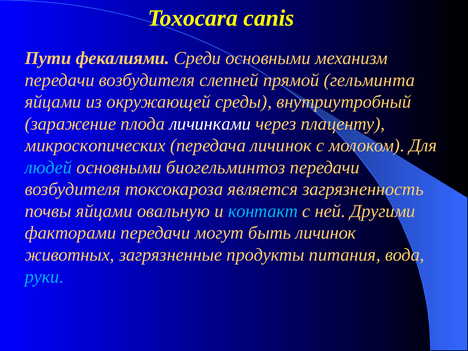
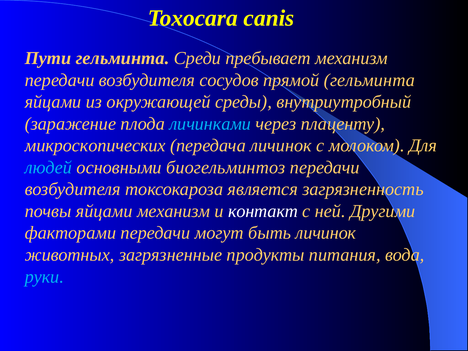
Пути фекалиями: фекалиями -> гельминта (122, 58)
Среди основными: основными -> пребывает (268, 58)
слепней: слепней -> сосудов (229, 80)
личинками colour: white -> light blue (210, 124)
яйцами овальную: овальную -> механизм (174, 211)
контакт colour: light blue -> white (263, 211)
